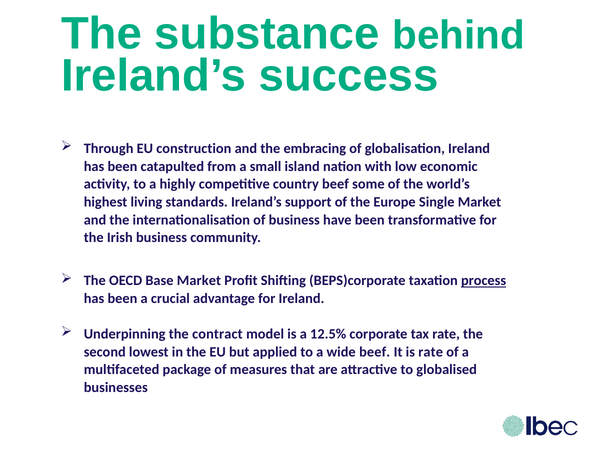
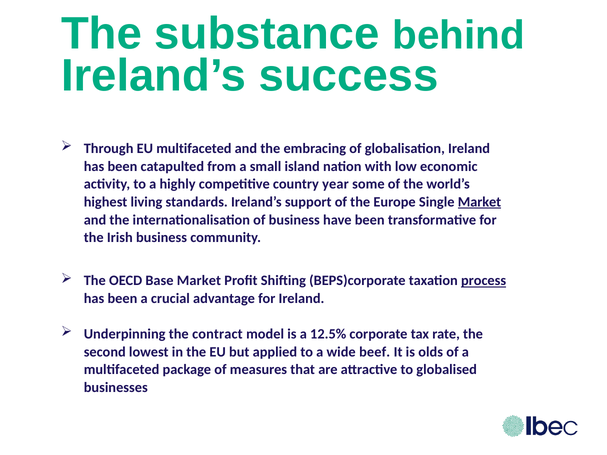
EU construction: construction -> multifaceted (194, 149)
country beef: beef -> year (335, 184)
Market underline: none -> present (479, 202)
is rate: rate -> olds (431, 352)
